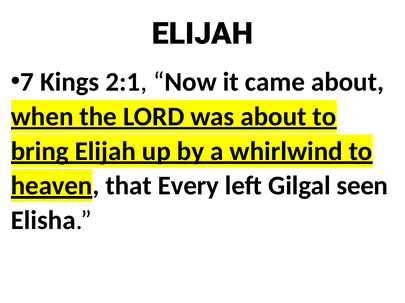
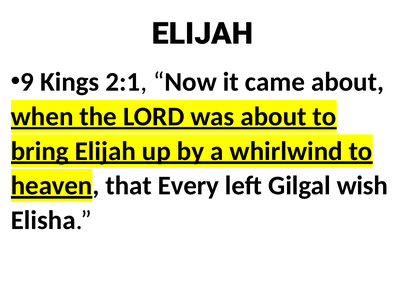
7: 7 -> 9 (27, 82)
seen: seen -> wish (362, 186)
